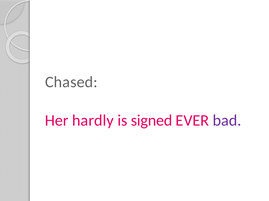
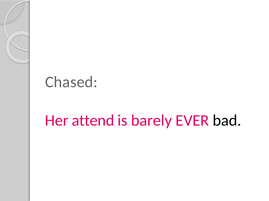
hardly: hardly -> attend (93, 121)
signed: signed -> barely (151, 121)
bad colour: purple -> black (227, 121)
